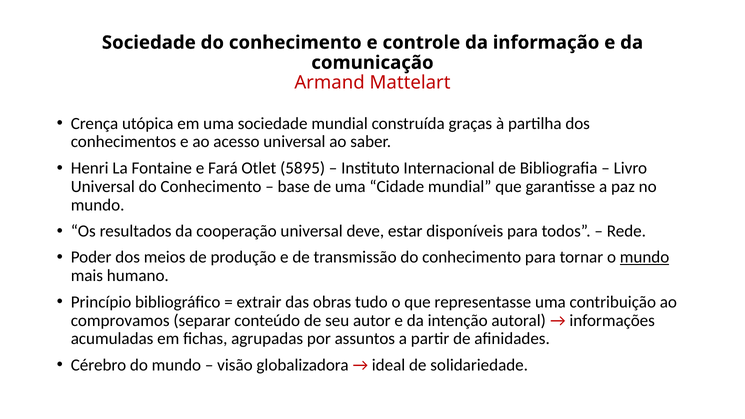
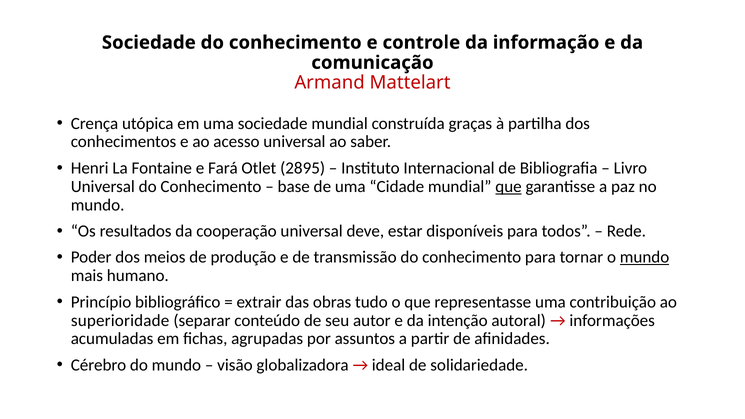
5895: 5895 -> 2895 (303, 168)
que underline: none -> present (508, 187)
comprovamos: comprovamos -> superioridade (120, 320)
